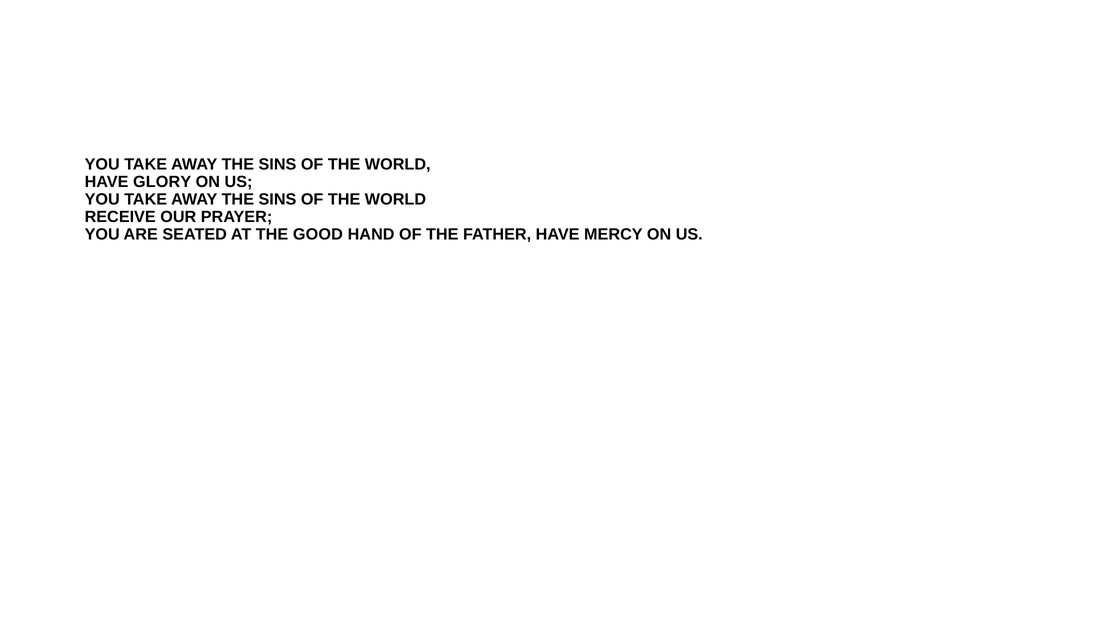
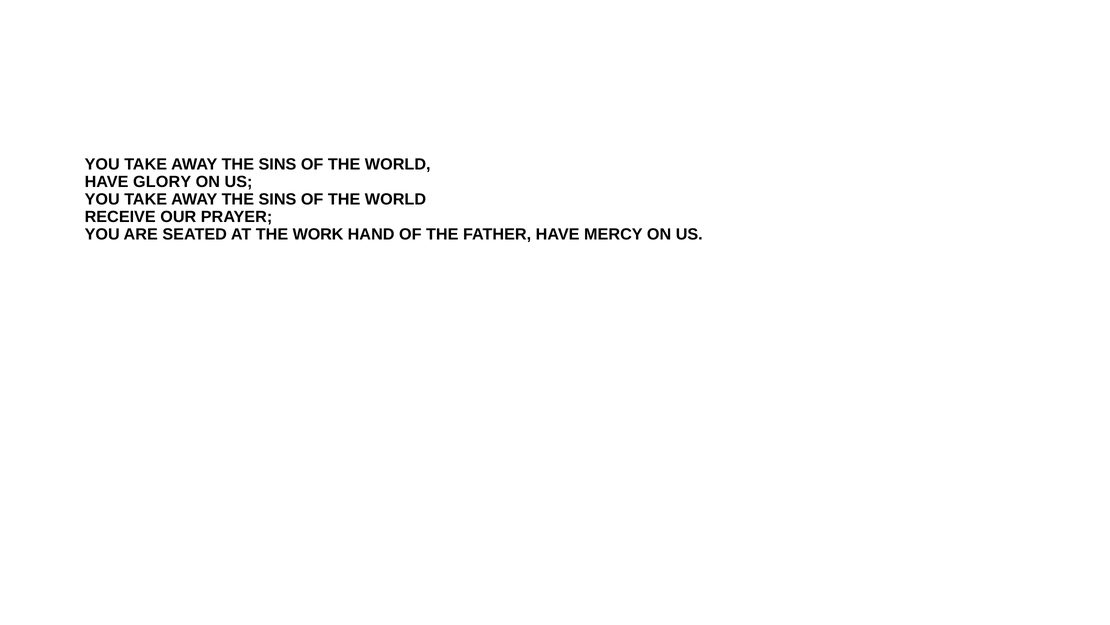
GOOD: GOOD -> WORK (318, 234)
